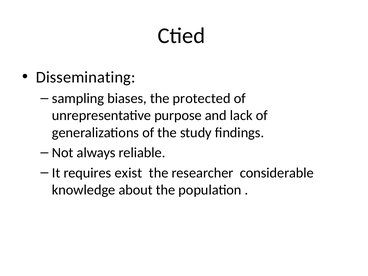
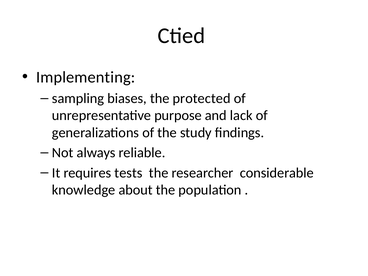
Disseminating: Disseminating -> Implementing (86, 77)
exist: exist -> tests (128, 173)
